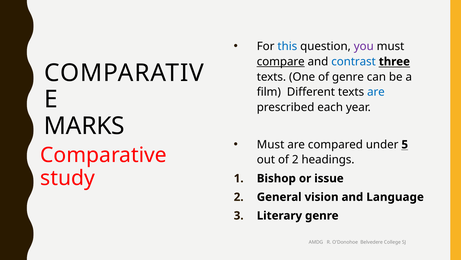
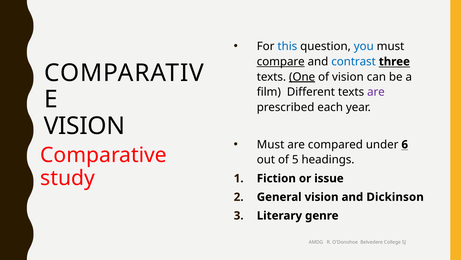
you colour: purple -> blue (364, 46)
One underline: none -> present (302, 77)
of genre: genre -> vision (348, 77)
are colour: blue -> purple (376, 92)
MARKS: MARKS -> VISION (84, 126)
5: 5 -> 6 (405, 144)
of 2: 2 -> 5 (295, 159)
Bishop: Bishop -> Fiction (276, 178)
Language: Language -> Dickinson (395, 197)
